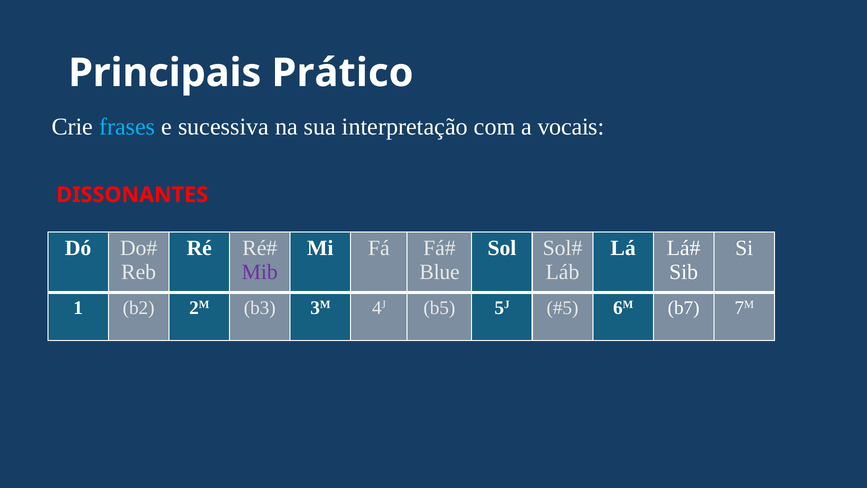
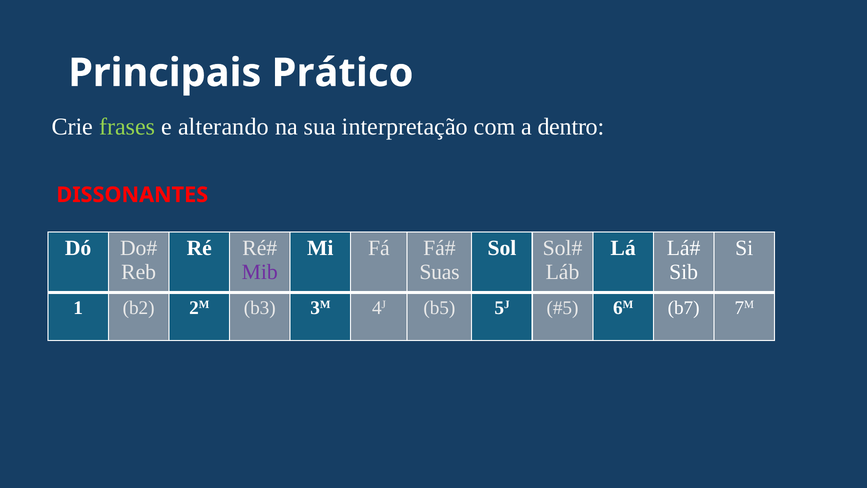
frases colour: light blue -> light green (127, 127)
sucessiva: sucessiva -> alterando (223, 127)
vocais: vocais -> dentro (571, 127)
Blue: Blue -> Suas (440, 272)
